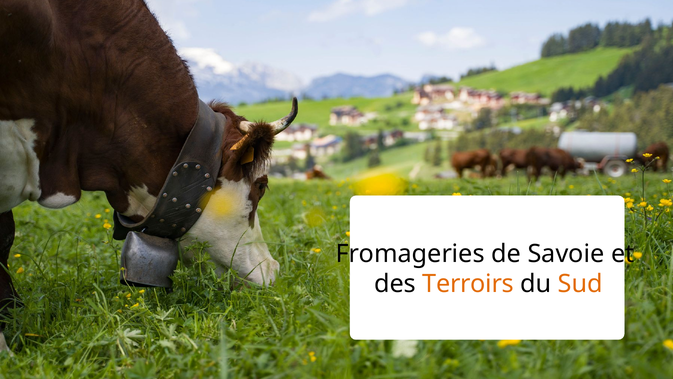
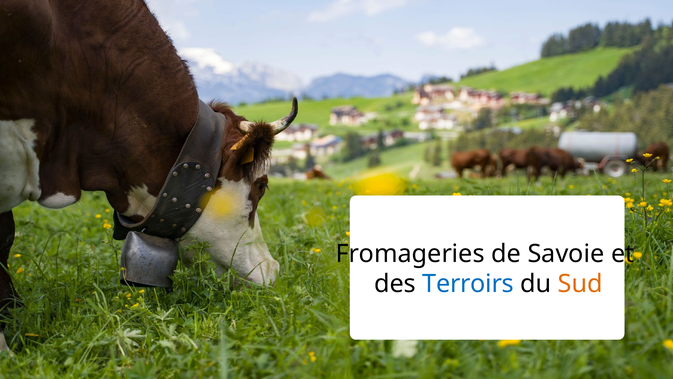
Terroirs colour: orange -> blue (468, 284)
